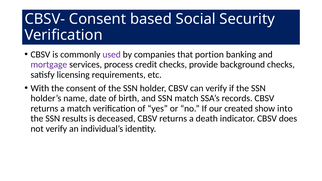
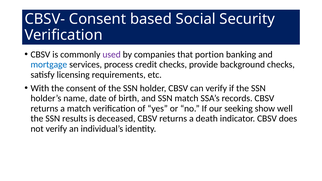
mortgage colour: purple -> blue (49, 65)
created: created -> seeking (239, 109)
into: into -> well (285, 109)
